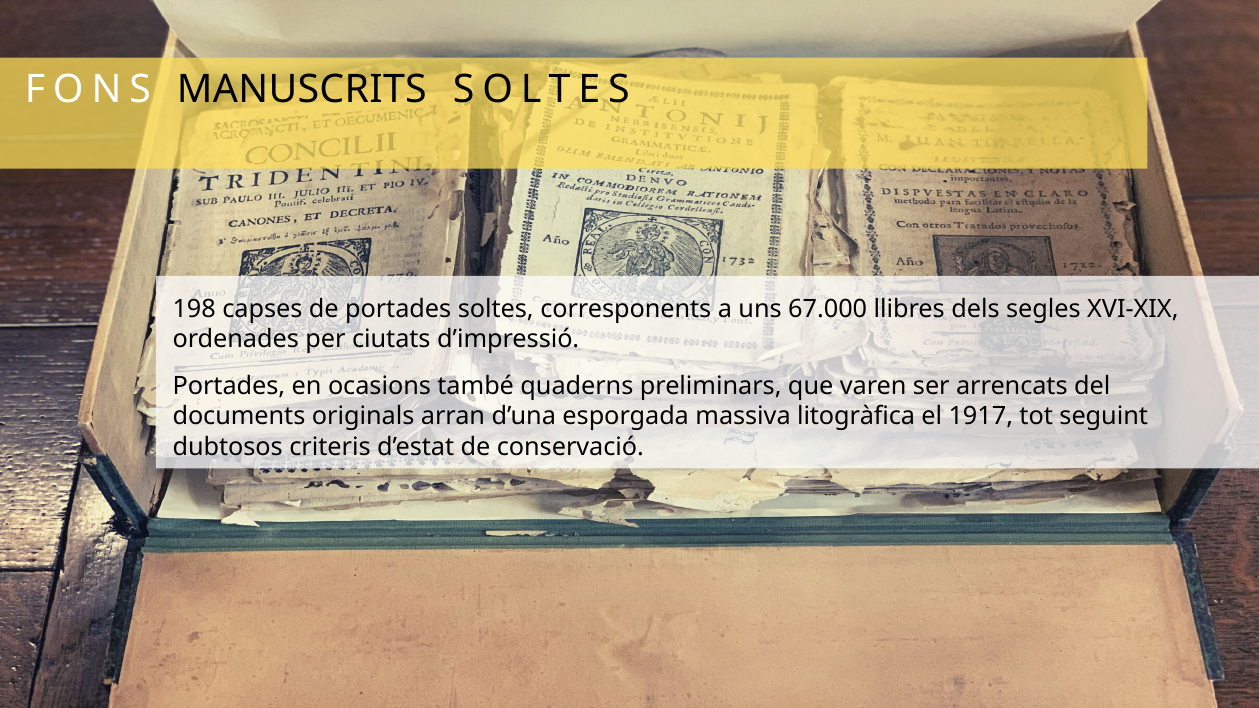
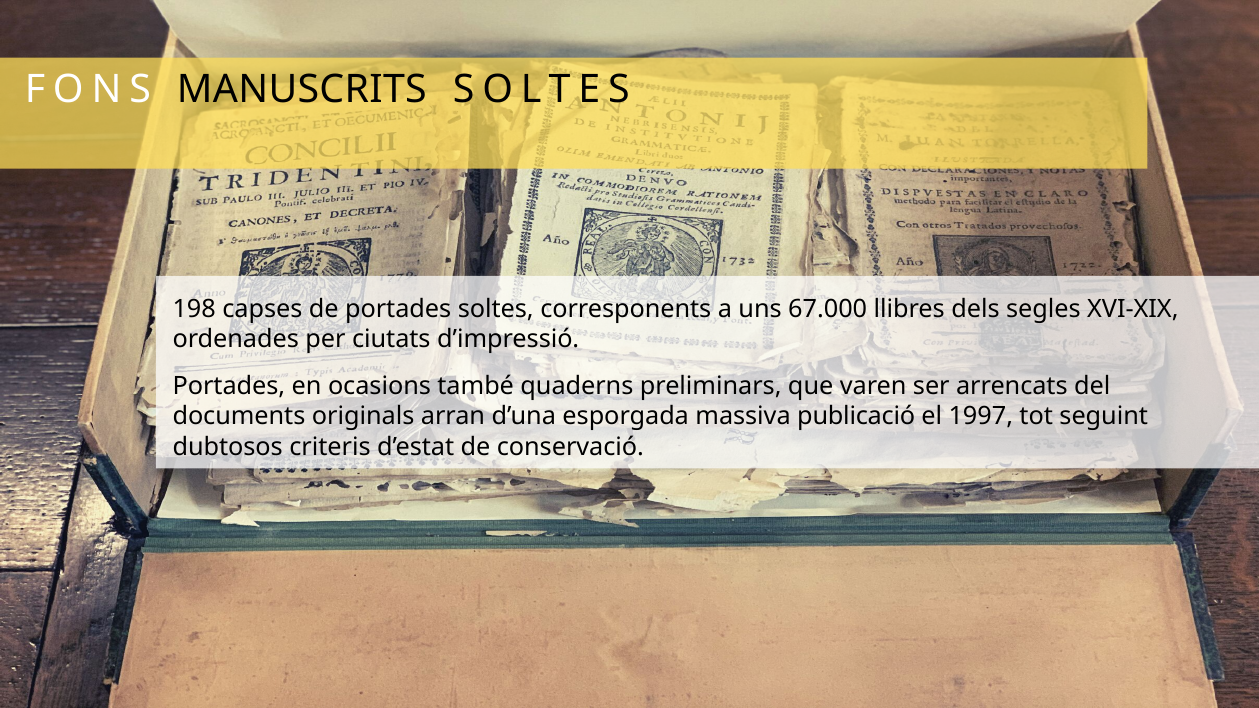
litogràfica: litogràfica -> publicació (856, 417)
1917: 1917 -> 1997 (981, 417)
